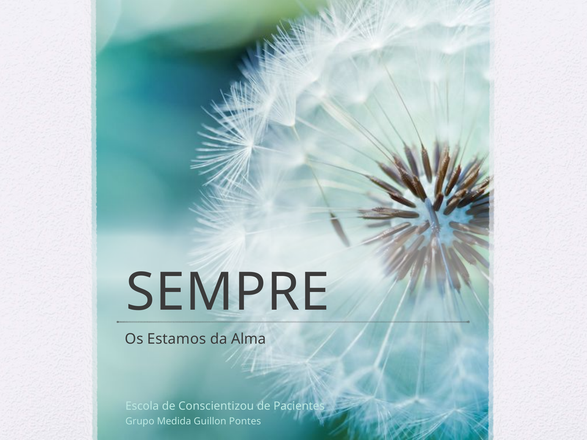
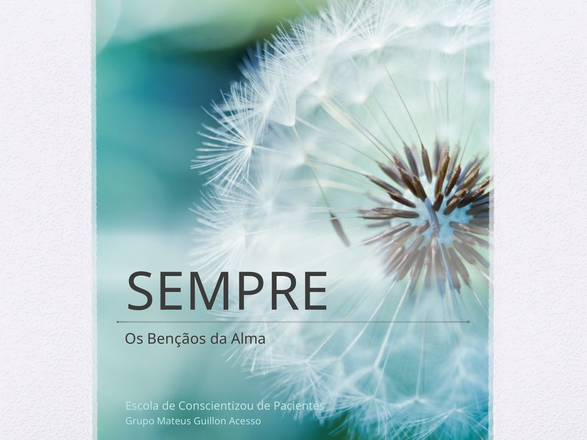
Estamos: Estamos -> Bençãos (177, 339)
Medida: Medida -> Mateus (174, 421)
Pontes: Pontes -> Acesso (245, 421)
